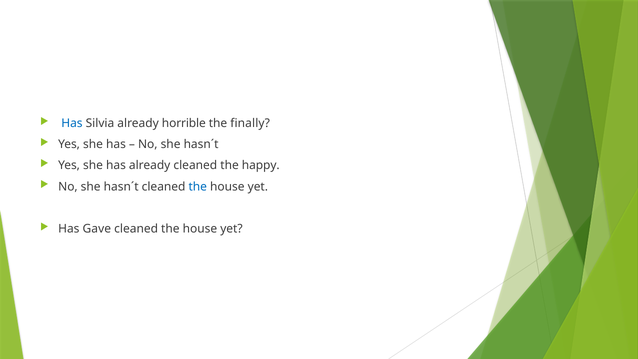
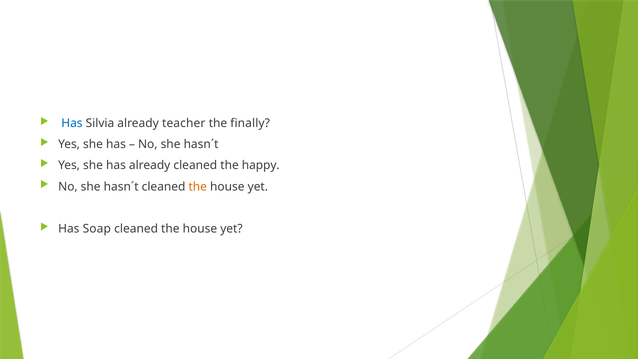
horrible: horrible -> teacher (184, 123)
the colour: blue -> orange (198, 186)
Gave: Gave -> Soap (97, 228)
